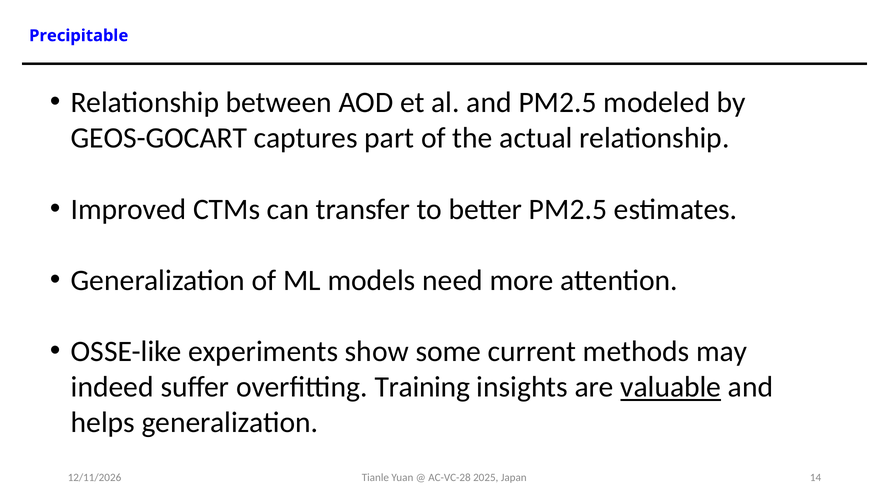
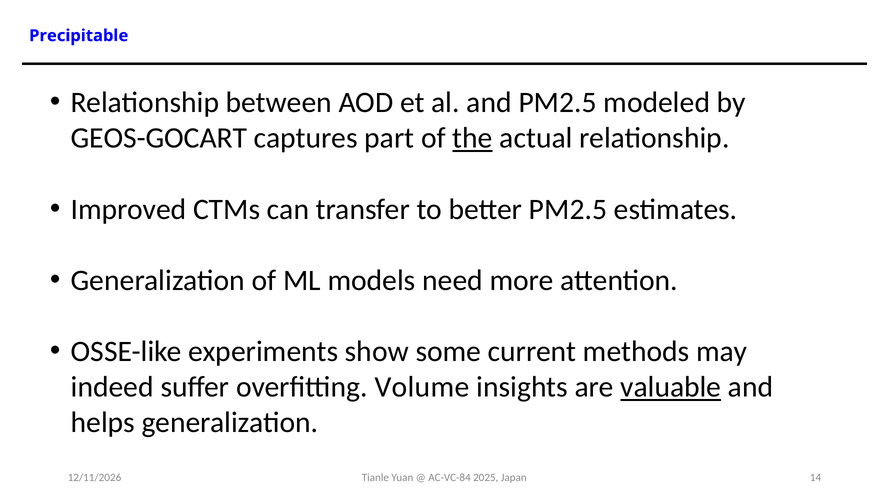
the underline: none -> present (473, 138)
Training: Training -> Volume (422, 387)
AC-VC-28: AC-VC-28 -> AC-VC-84 (449, 477)
